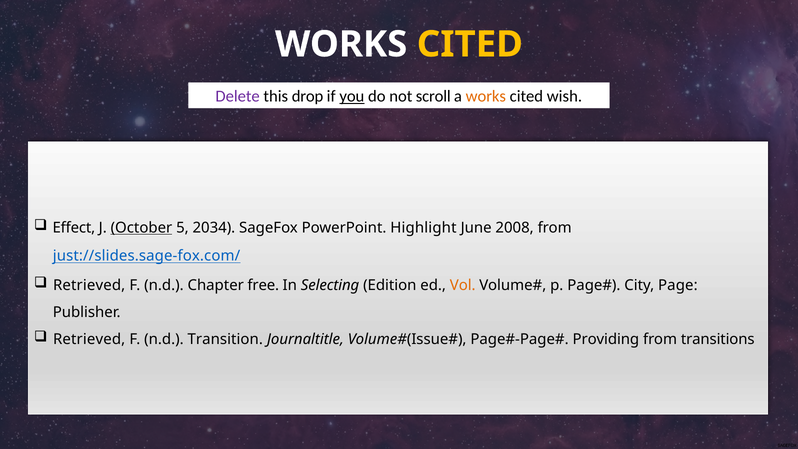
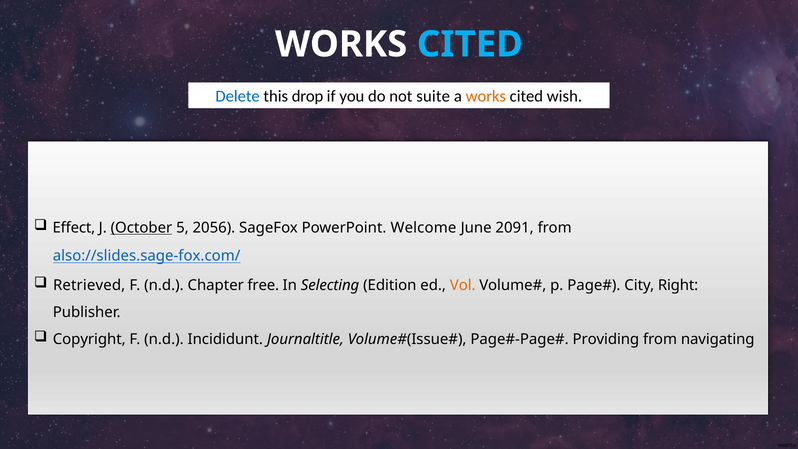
CITED colour: yellow -> light blue (470, 44)
Delete colour: purple -> blue (238, 96)
you underline: present -> none (352, 96)
scroll: scroll -> suite (433, 96)
2034: 2034 -> 2056 (214, 228)
Highlight: Highlight -> Welcome (423, 228)
2008: 2008 -> 2091 (515, 228)
just://slides.sage-fox.com/: just://slides.sage-fox.com/ -> also://slides.sage-fox.com/ (147, 256)
Page: Page -> Right (678, 285)
Retrieved: Retrieved -> Copyright (89, 339)
Transition: Transition -> Incididunt (225, 339)
transitions: transitions -> navigating (718, 339)
